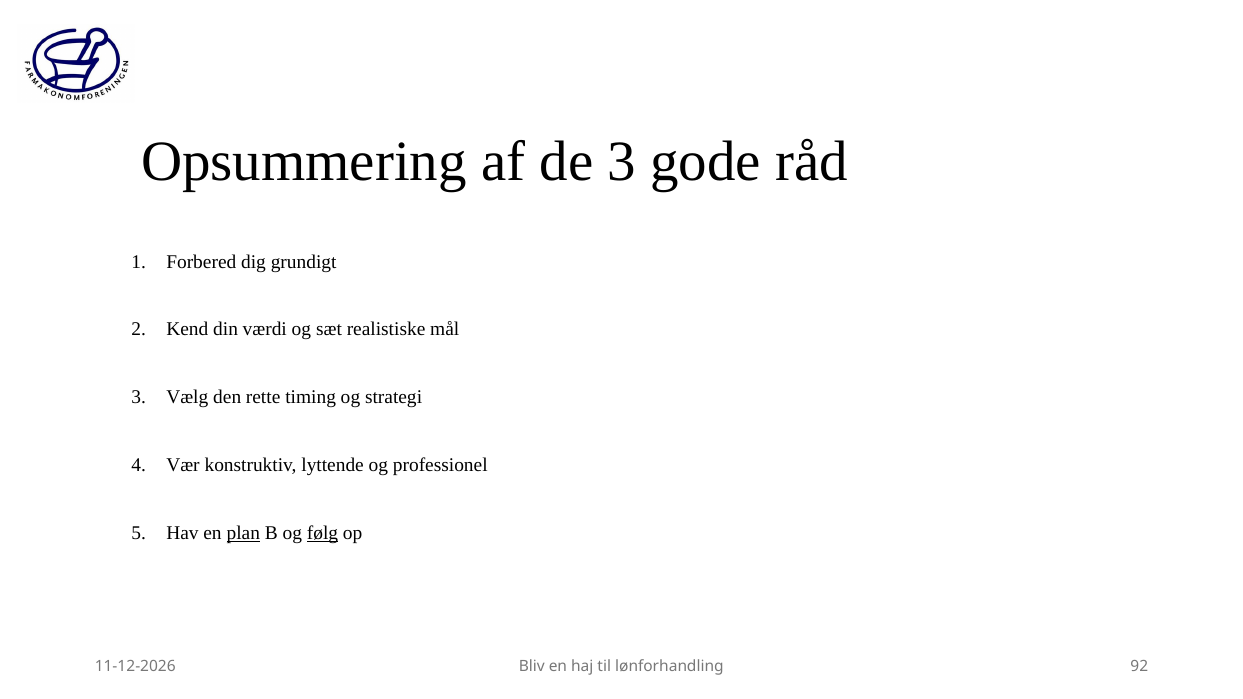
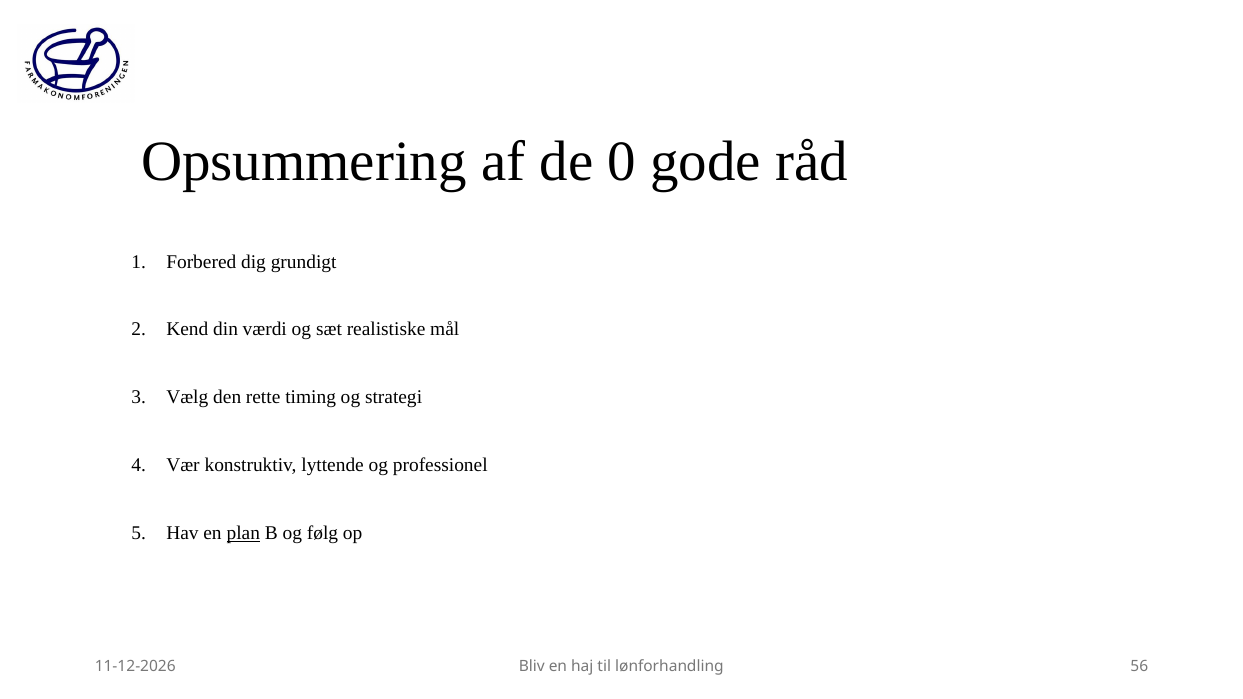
de 3: 3 -> 0 (622, 162)
følg underline: present -> none (323, 533)
92: 92 -> 56 (1139, 666)
